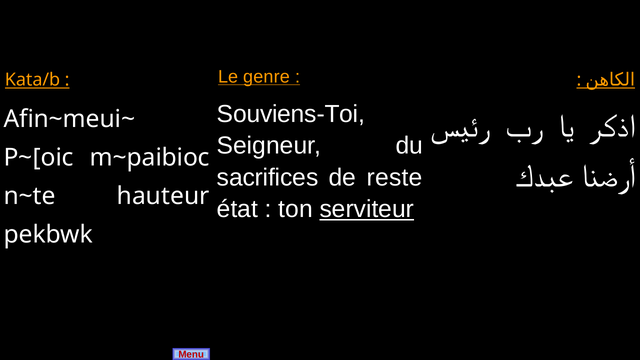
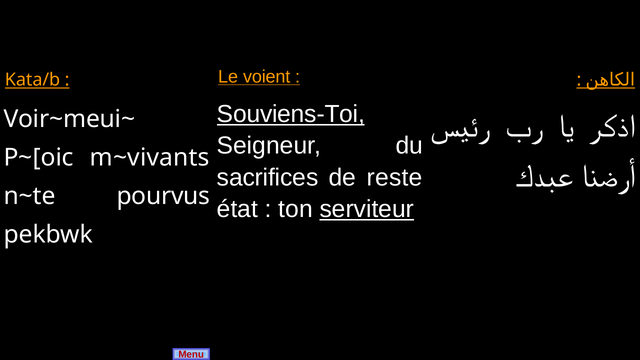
genre: genre -> voient (267, 77)
Souviens-Toi underline: none -> present (291, 114)
Afin~meui~: Afin~meui~ -> Voir~meui~ (69, 119)
m~paibioc: m~paibioc -> m~vivants (150, 158)
hauteur: hauteur -> pourvus (163, 196)
